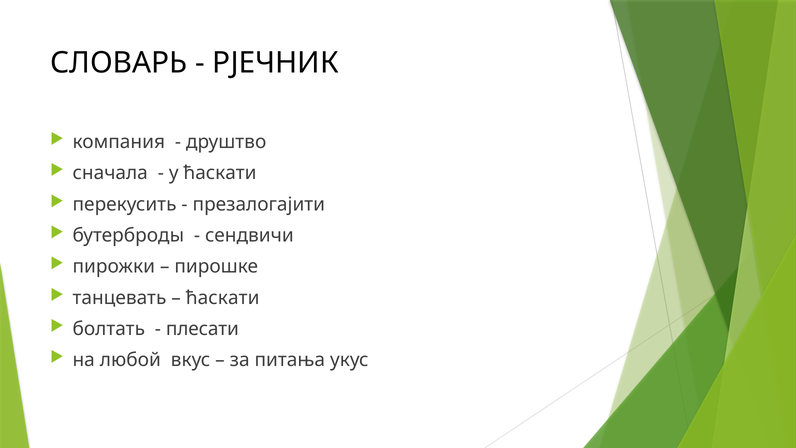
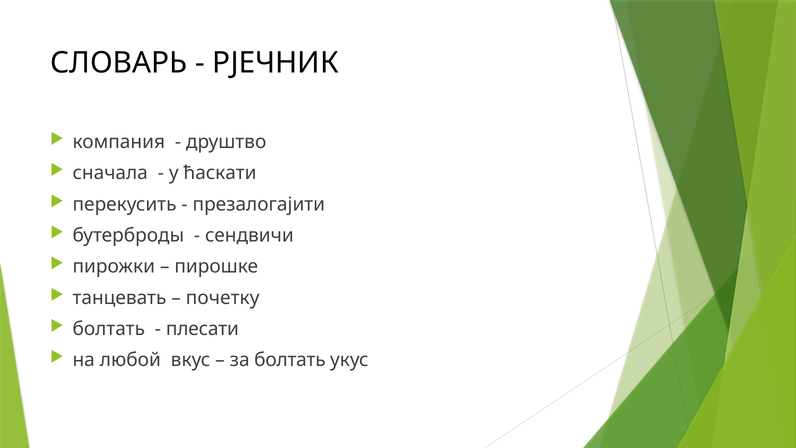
ћаскати: ћаскати -> почетку (223, 298)
за питања: питања -> болтать (290, 360)
